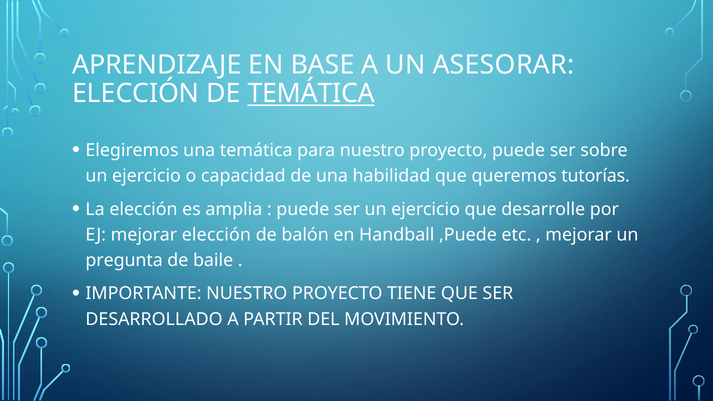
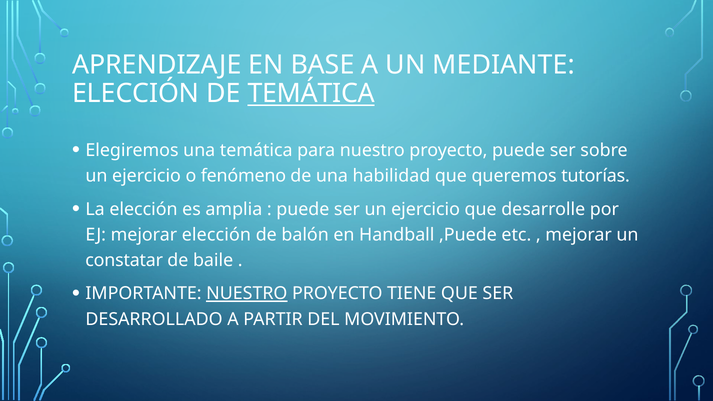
ASESORAR: ASESORAR -> MEDIANTE (504, 65)
capacidad: capacidad -> fenómeno (243, 176)
pregunta: pregunta -> constatar (124, 261)
NUESTRO underline: none -> present (247, 294)
